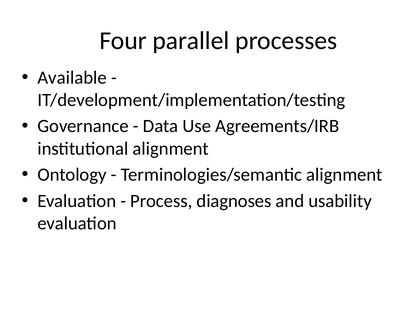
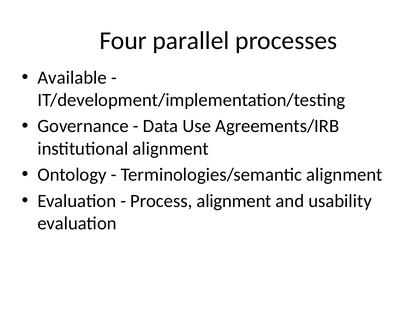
Process diagnoses: diagnoses -> alignment (234, 201)
